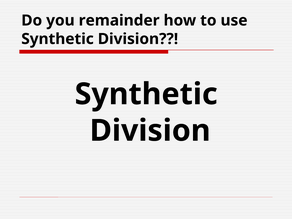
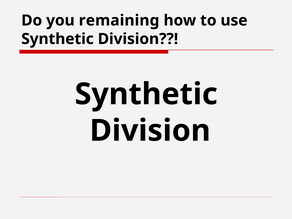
remainder: remainder -> remaining (119, 20)
